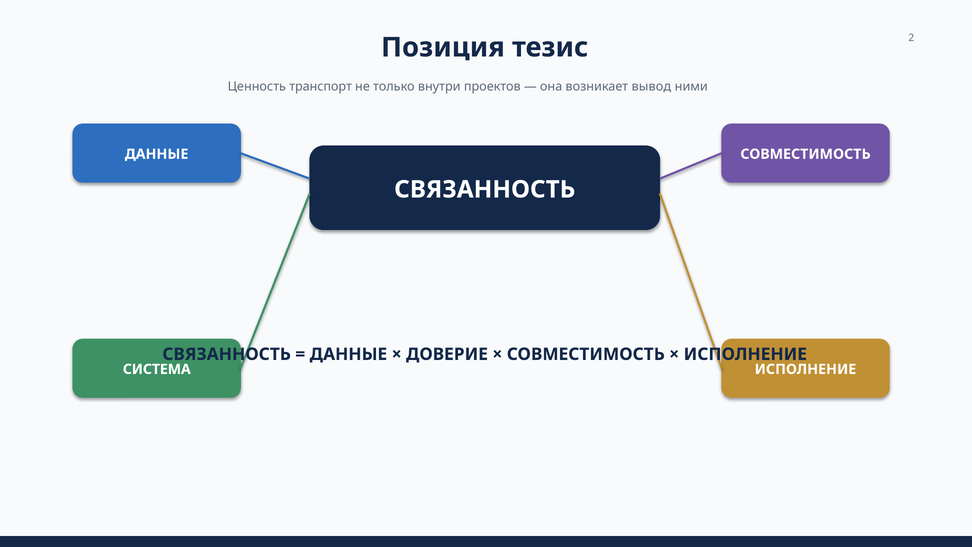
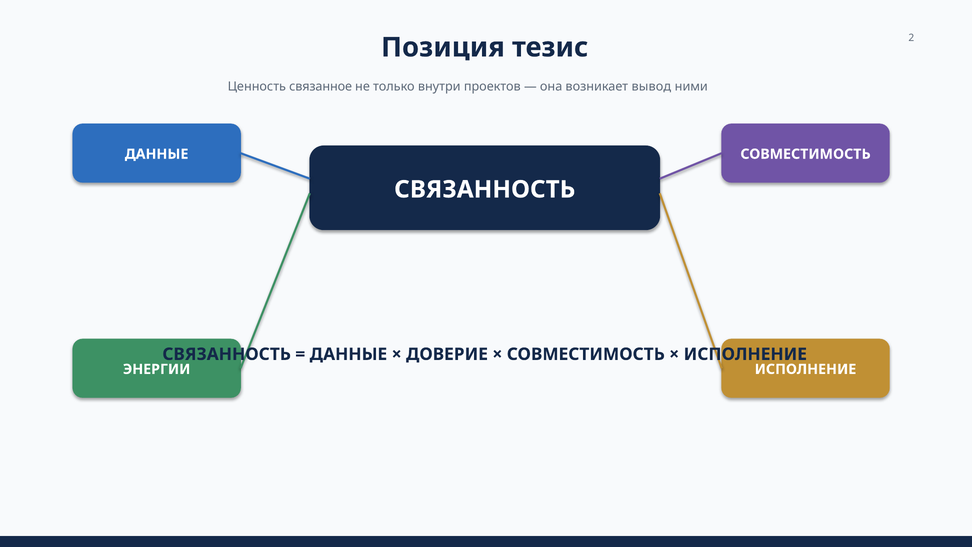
транспорт: транспорт -> связанное (321, 86)
СИСТЕМА: СИСТЕМА -> ЭНЕРГИИ (157, 369)
